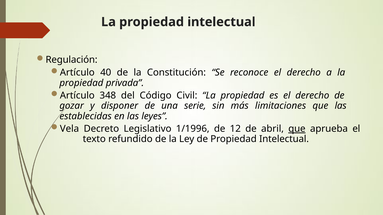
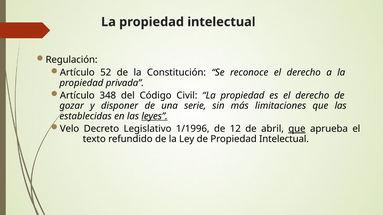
40: 40 -> 52 (106, 73)
leyes underline: none -> present (155, 116)
Vela: Vela -> Velo (70, 129)
